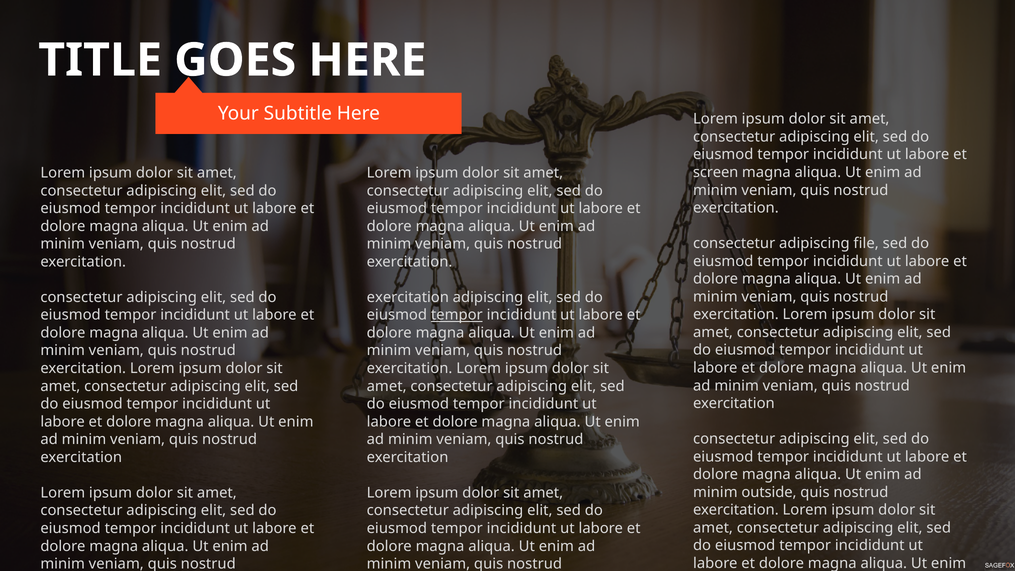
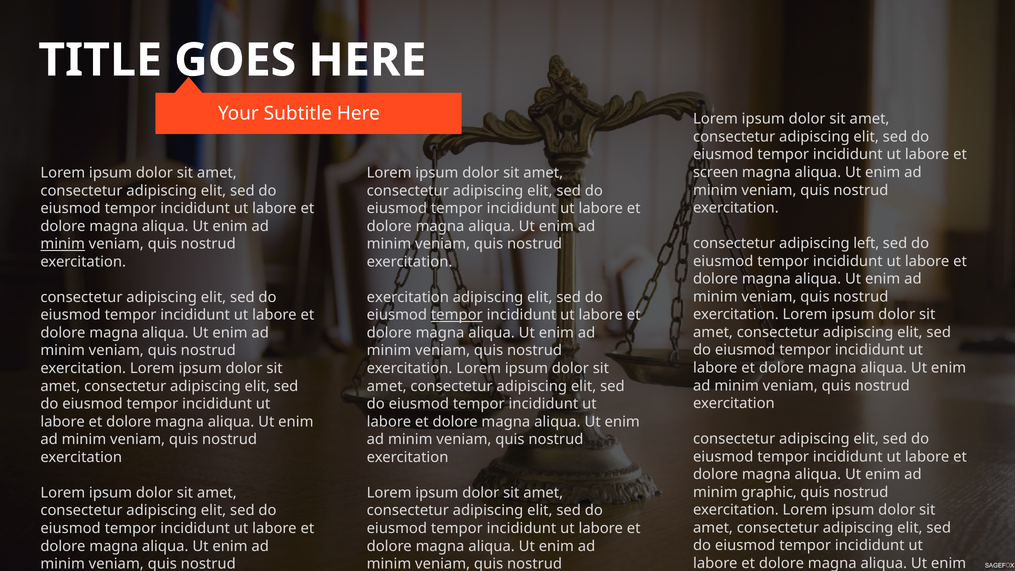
file: file -> left (866, 243)
minim underline: none -> present (63, 244)
outside: outside -> graphic (769, 492)
